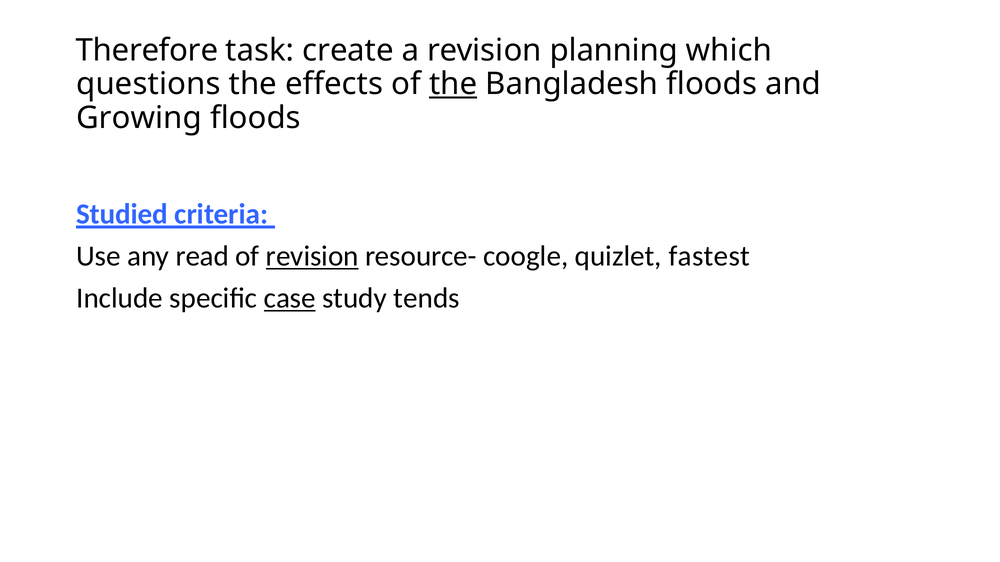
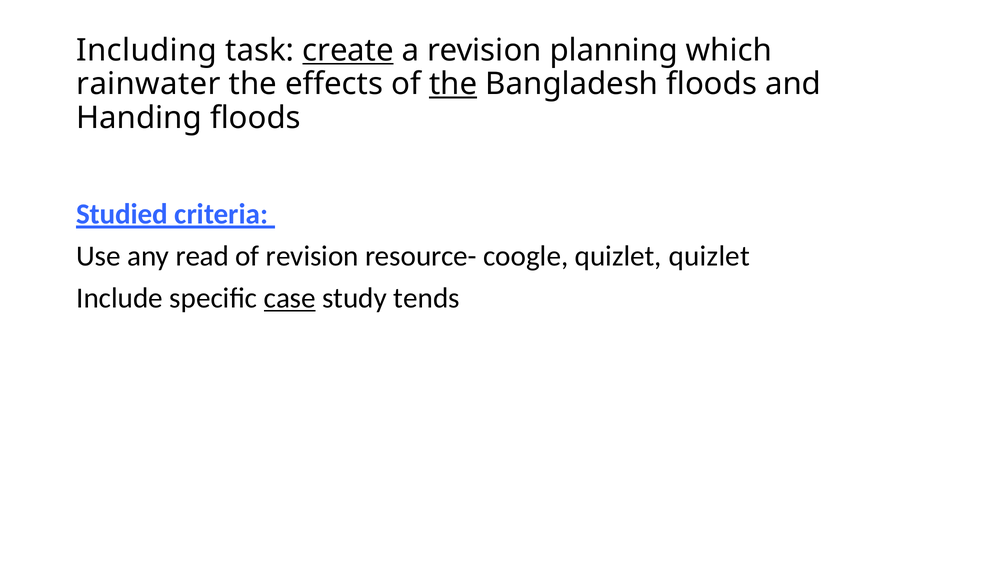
Therefore: Therefore -> Including (147, 50)
create underline: none -> present (348, 50)
questions: questions -> rainwater (148, 84)
Growing: Growing -> Handing (139, 118)
revision underline: present -> none (312, 256)
quizlet fastest: fastest -> quizlet (709, 256)
